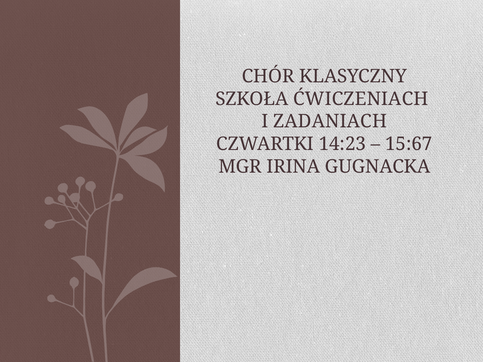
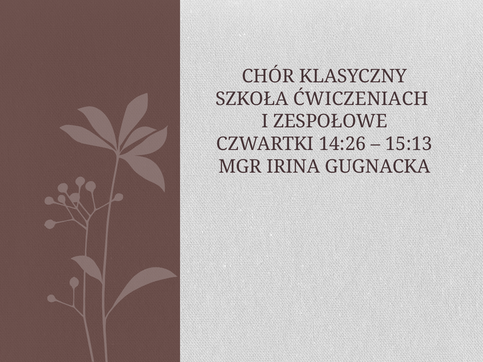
ZADANIACH: ZADANIACH -> ZESPOŁOWE (330, 122)
14:23: 14:23 -> 14:26 (342, 144)
15:67: 15:67 -> 15:13 (409, 144)
